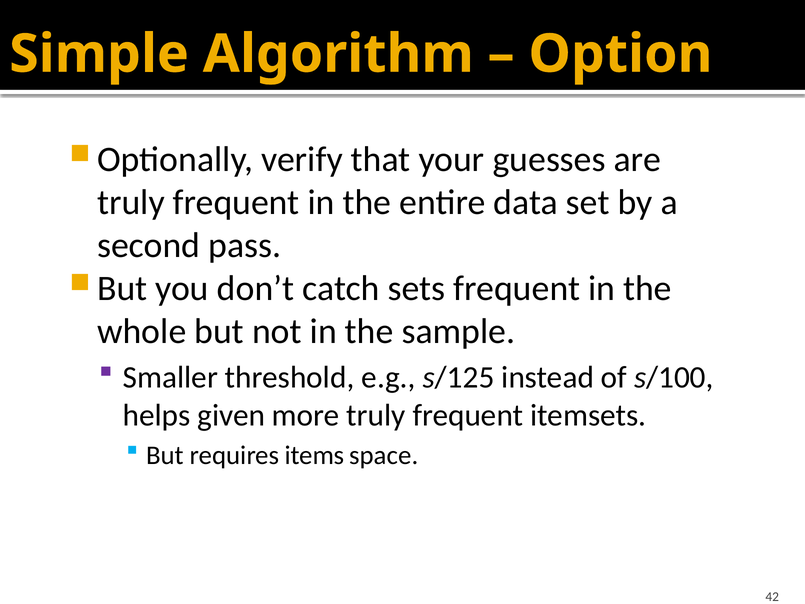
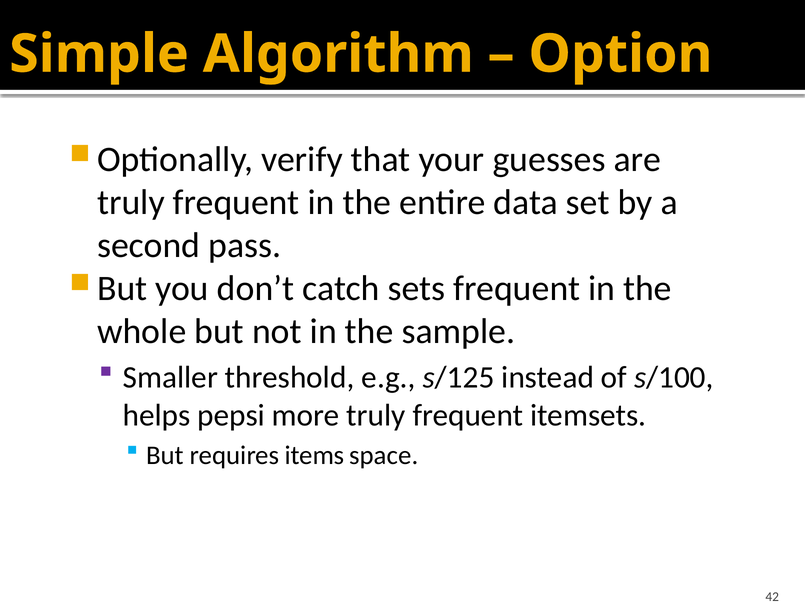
given: given -> pepsi (231, 415)
